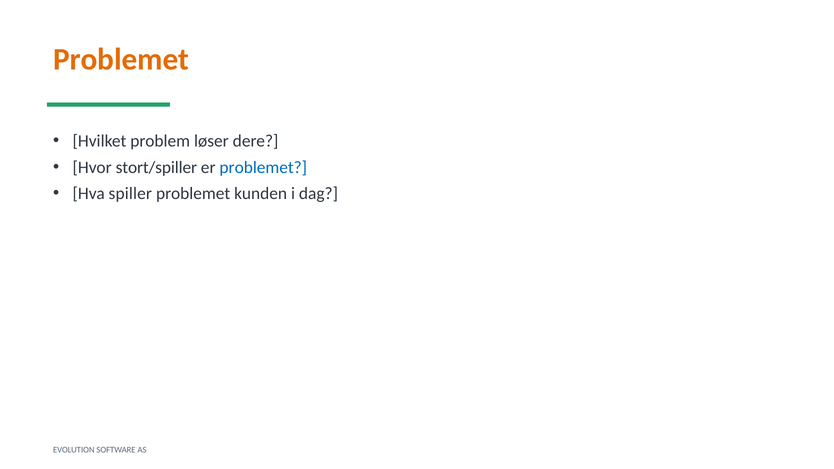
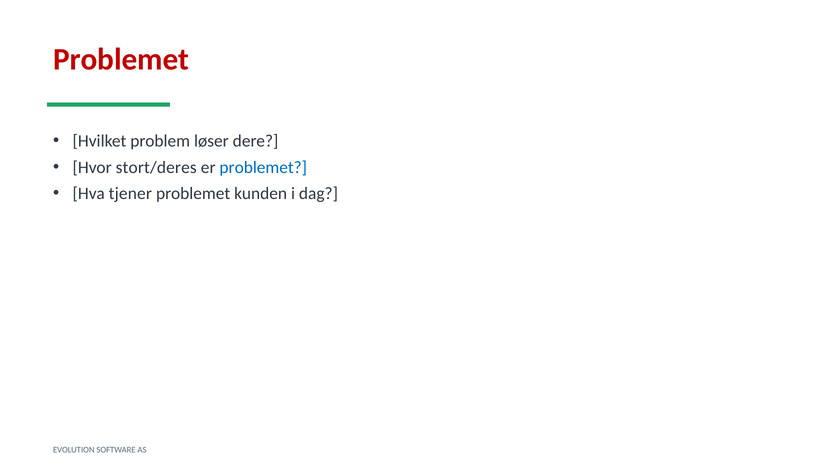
Problemet colour: orange -> red (121, 60)
stort/spiller: stort/spiller -> stort/deres (156, 167)
spiller: spiller -> tjener (130, 193)
